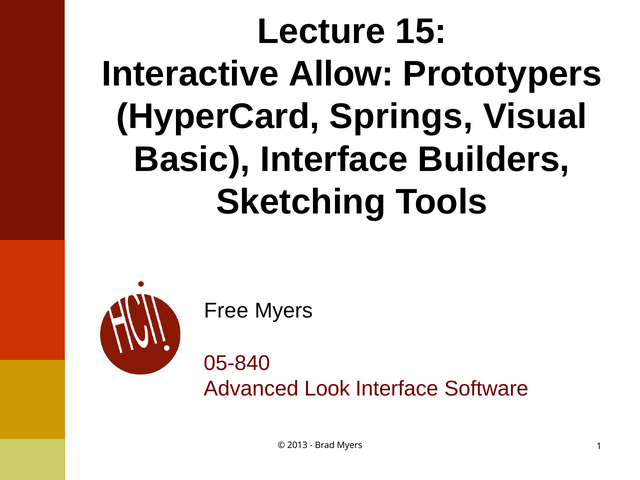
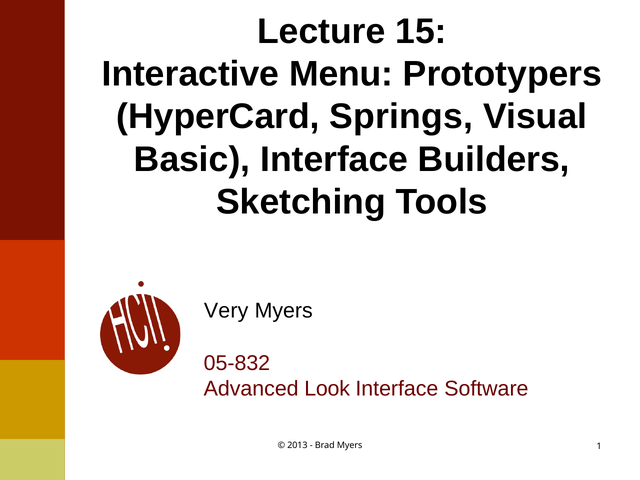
Allow: Allow -> Menu (341, 74)
Free: Free -> Very (226, 311)
05-840: 05-840 -> 05-832 (237, 363)
